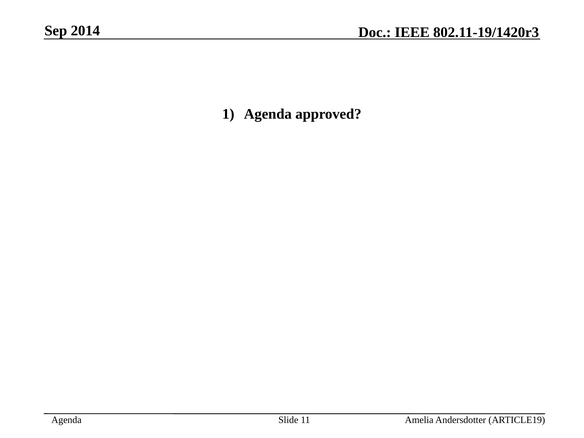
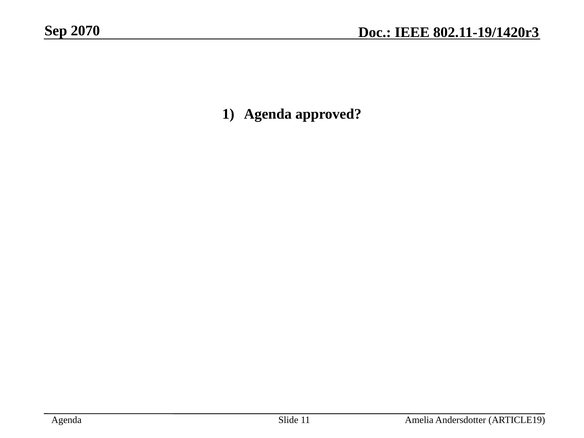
2014: 2014 -> 2070 (85, 31)
